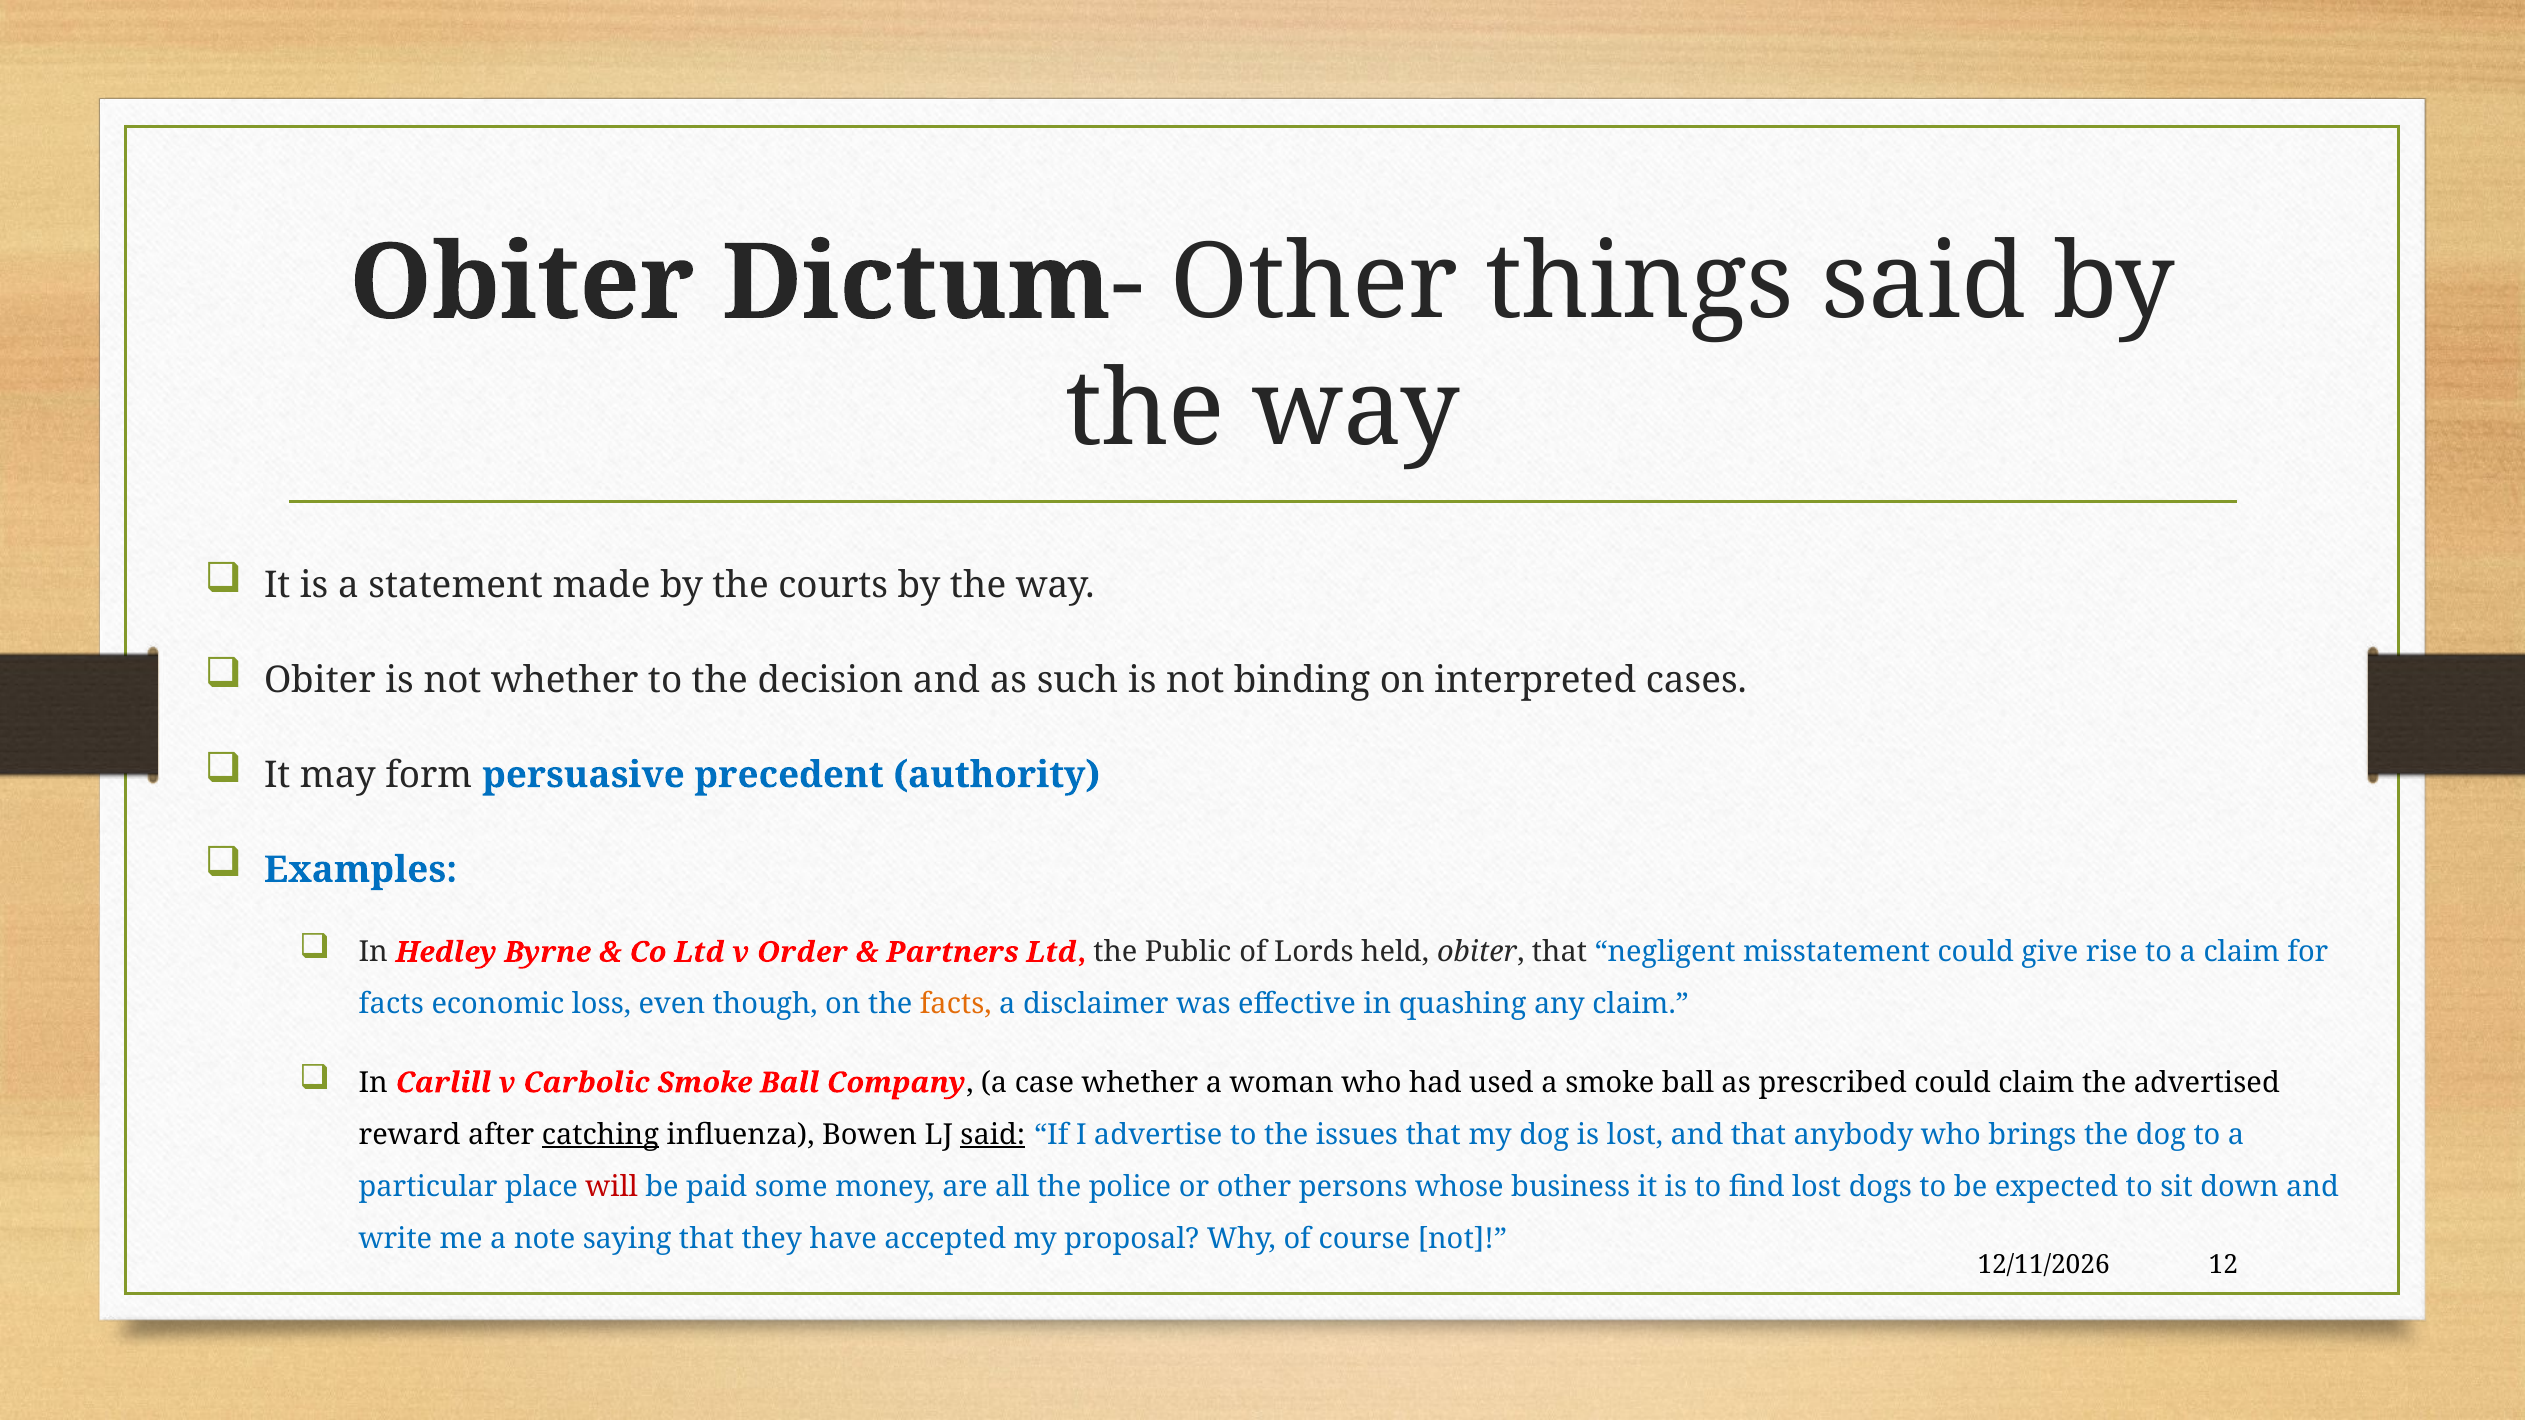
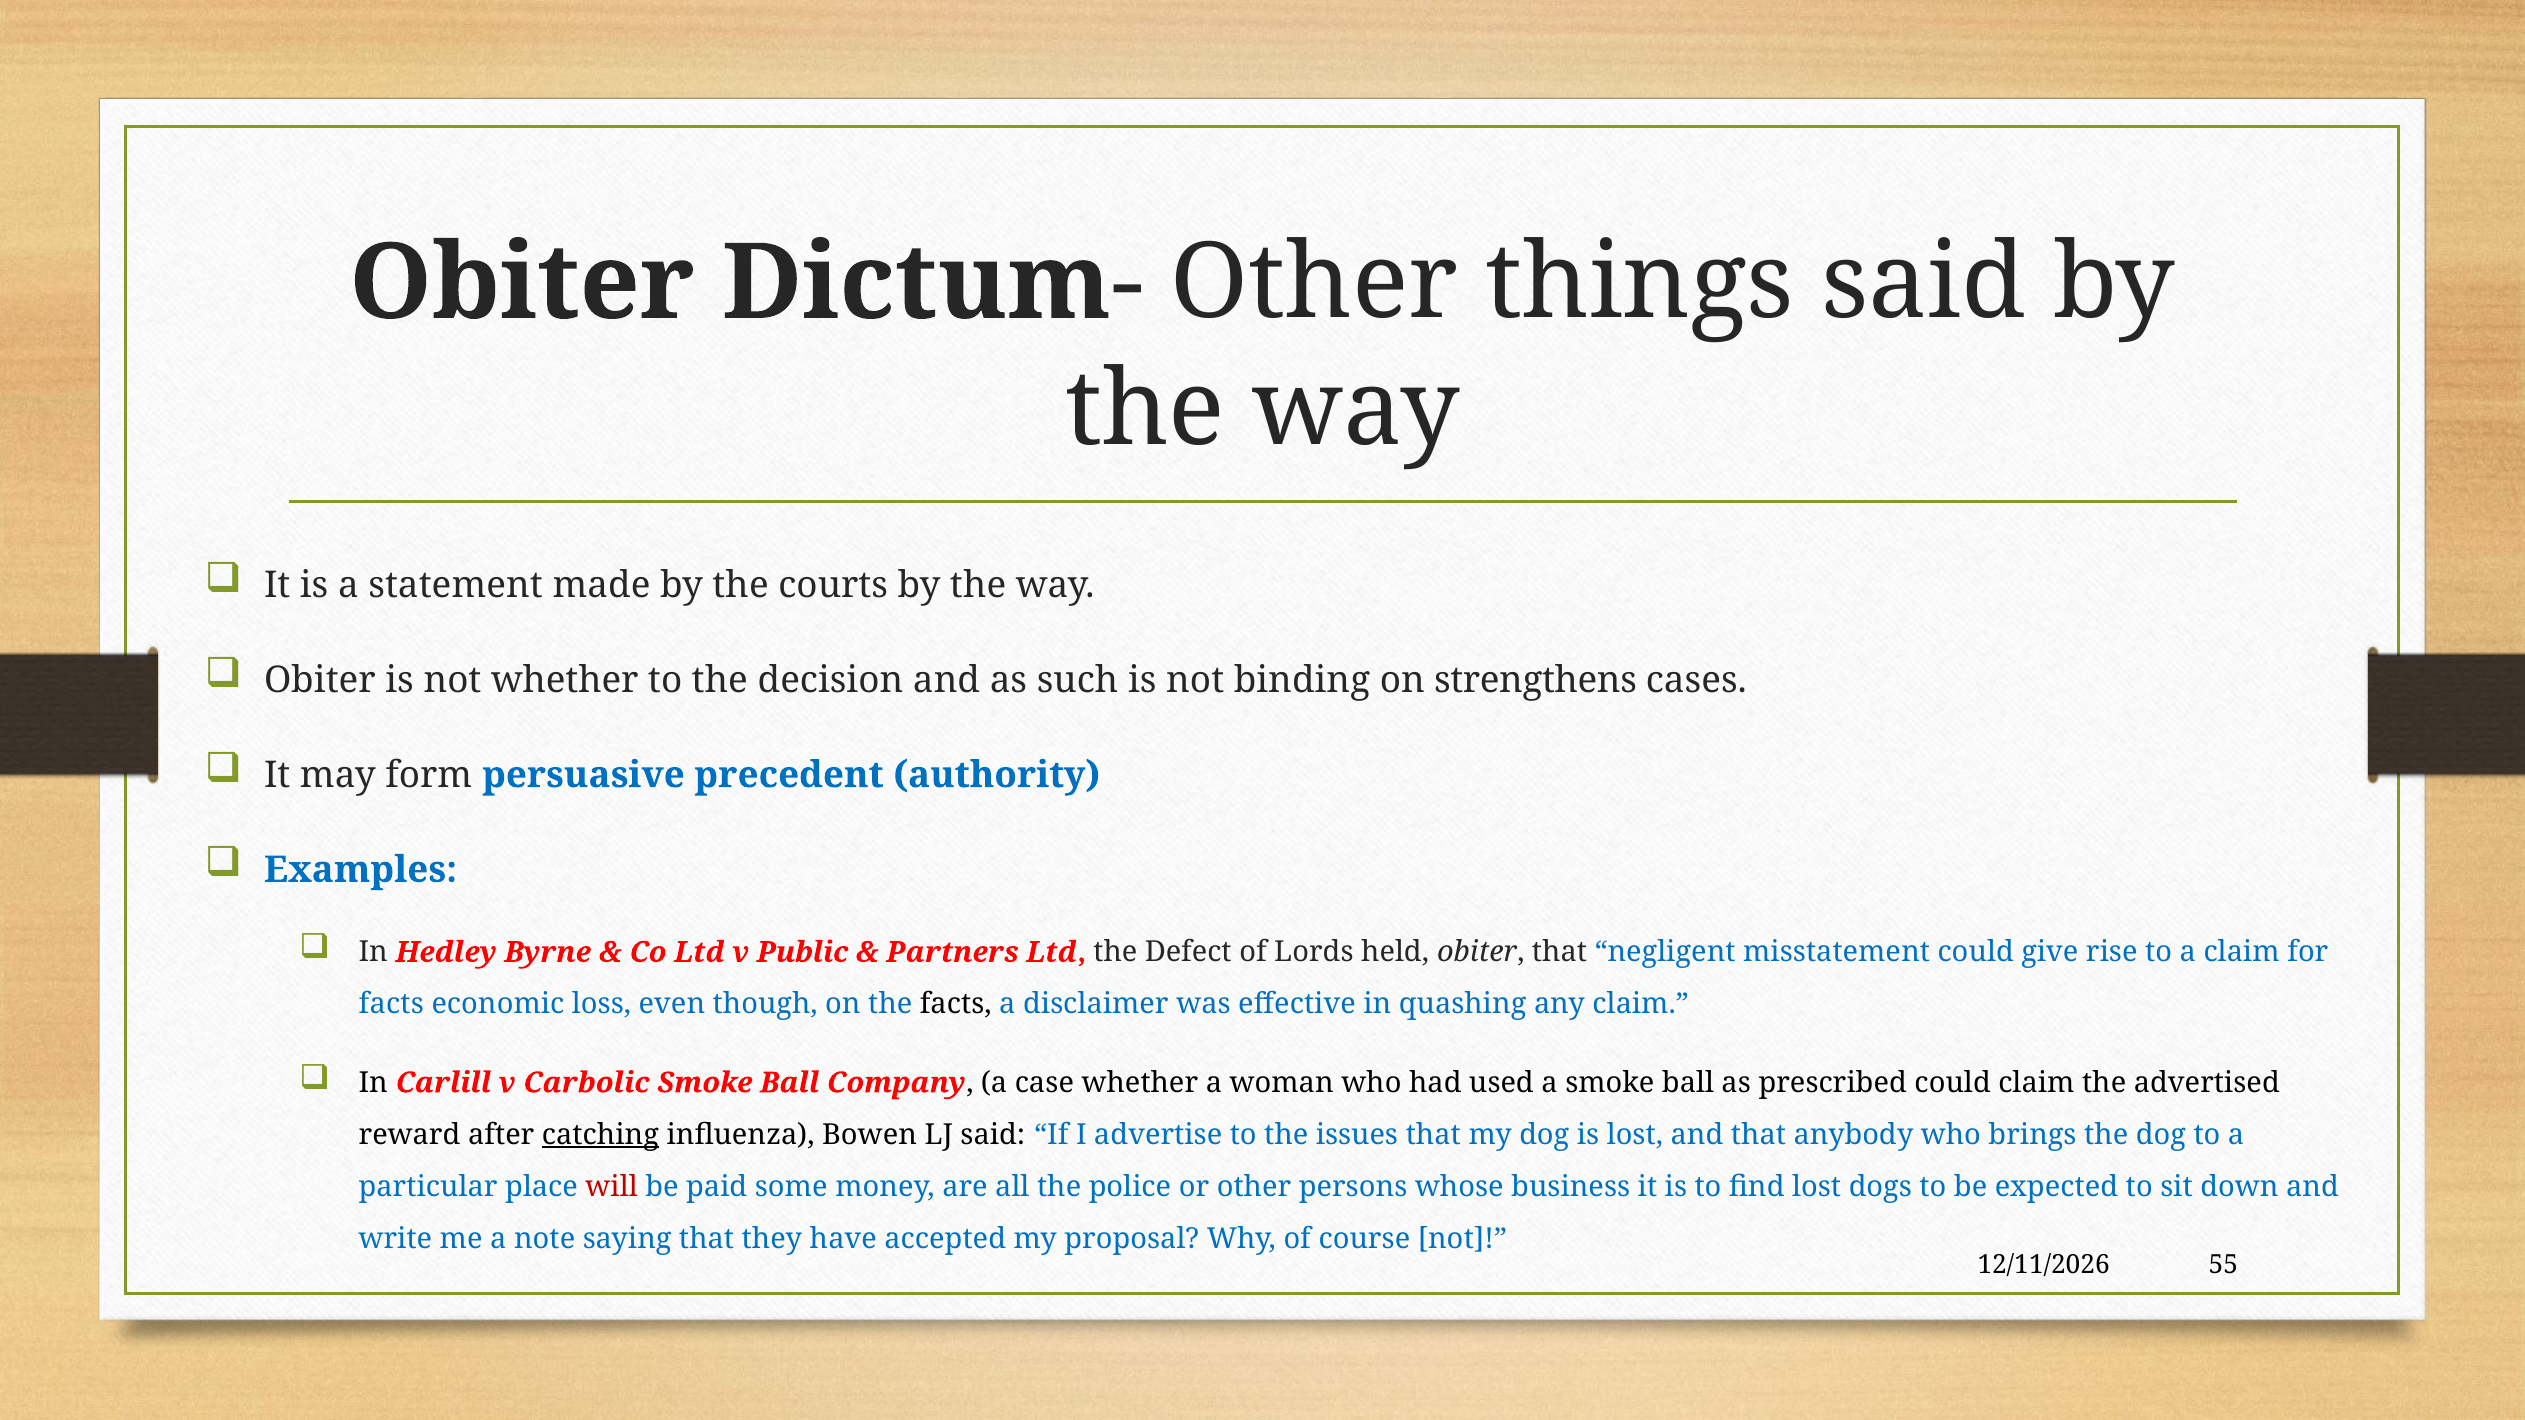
interpreted: interpreted -> strengthens (1535, 680)
Order: Order -> Public (803, 952)
Public: Public -> Defect (1188, 952)
facts colour: orange -> black (956, 1005)
said underline: present -> none (993, 1135)
12: 12 -> 55 (2223, 1265)
